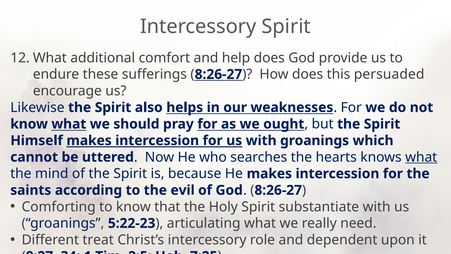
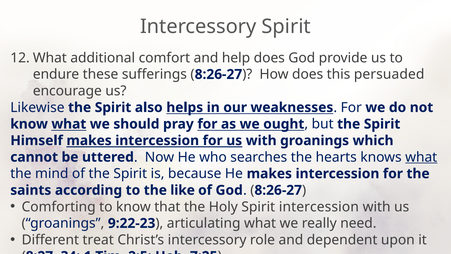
8:26-27 underline: present -> none (218, 74)
evil: evil -> like (183, 190)
Spirit substantiate: substantiate -> intercession (319, 207)
5:22-23: 5:22-23 -> 9:22-23 (132, 223)
